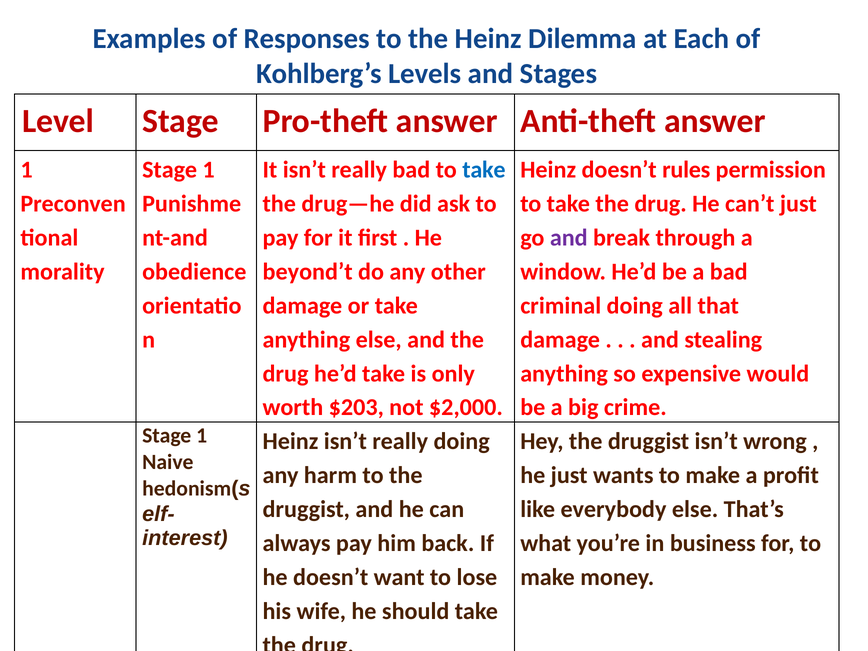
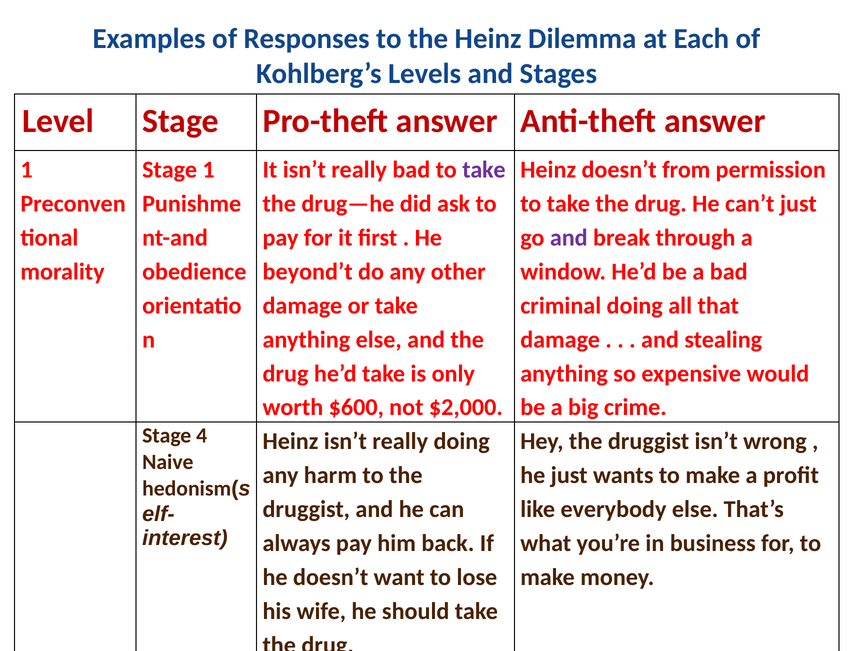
take colour: blue -> purple (484, 170)
rules: rules -> from (686, 170)
$203: $203 -> $600 (356, 408)
1: 1 -> 4 (202, 436)
